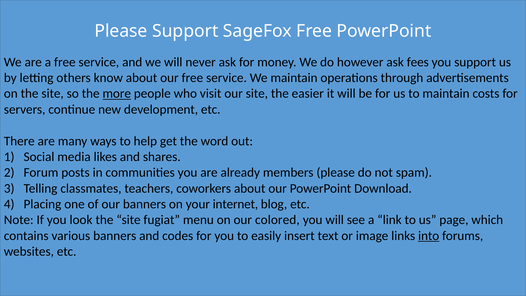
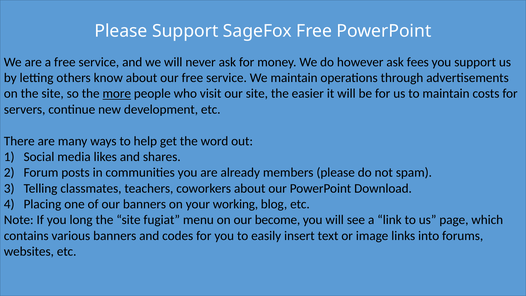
internet: internet -> working (235, 204)
look: look -> long (81, 220)
colored: colored -> become (277, 220)
into underline: present -> none (429, 236)
